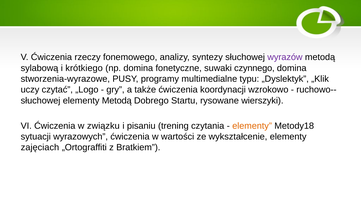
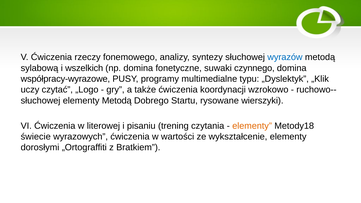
wyrazów colour: purple -> blue (285, 57)
krótkiego: krótkiego -> wszelkich (84, 68)
stworzenia-wyrazowe: stworzenia-wyrazowe -> współpracy-wyrazowe (65, 79)
związku: związku -> literowej (103, 126)
sytuacji: sytuacji -> świecie (36, 137)
zajęciach: zajęciach -> dorosłymi (40, 148)
